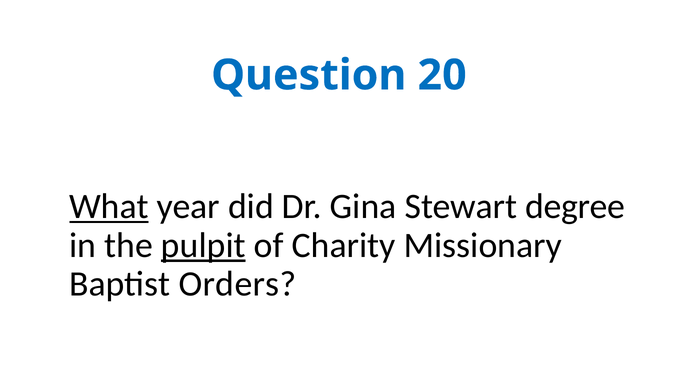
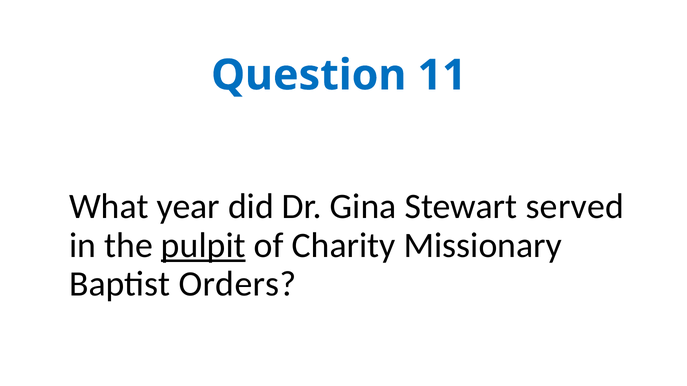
20: 20 -> 11 (442, 75)
What underline: present -> none (109, 207)
degree: degree -> served (575, 207)
